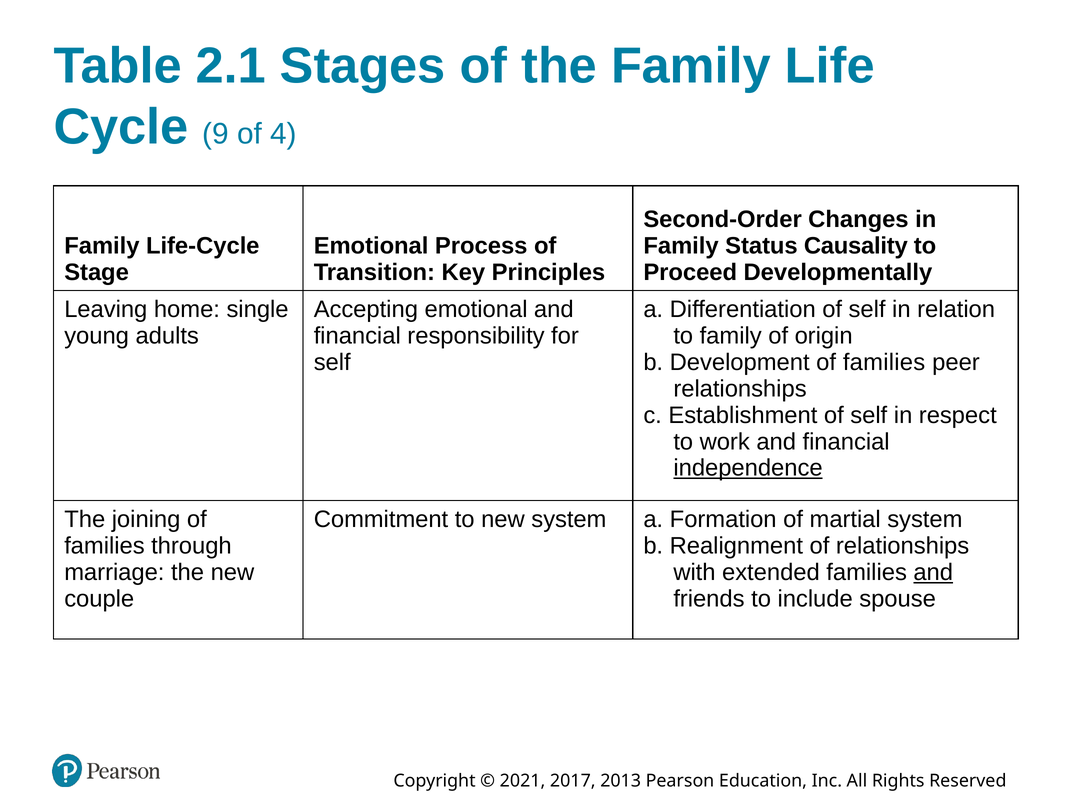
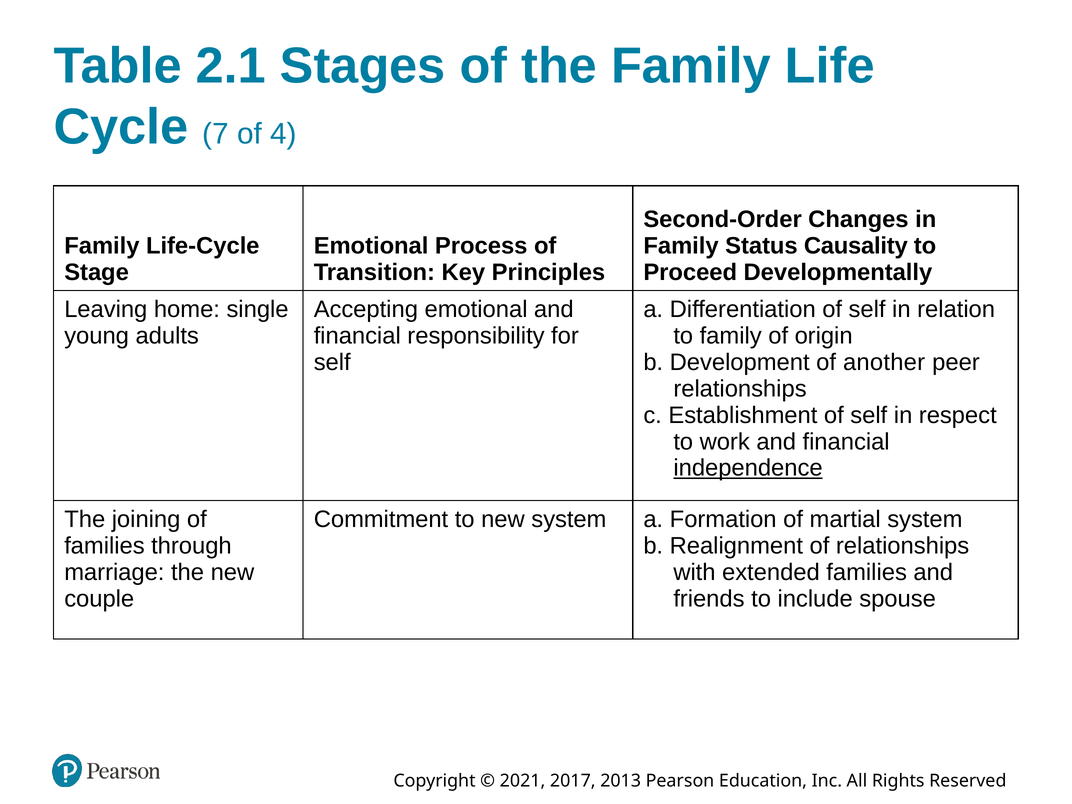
9: 9 -> 7 (216, 134)
Development of families: families -> another (884, 362)
and underline: present -> none (933, 572)
